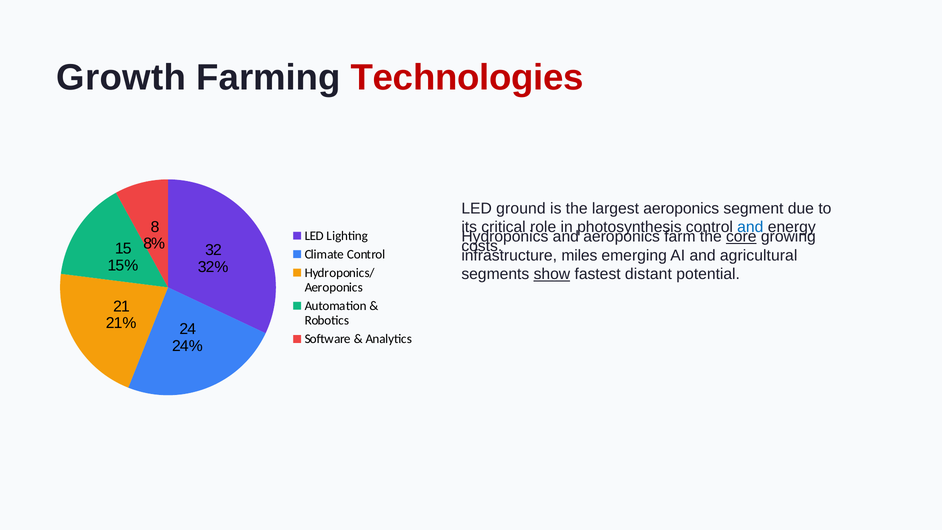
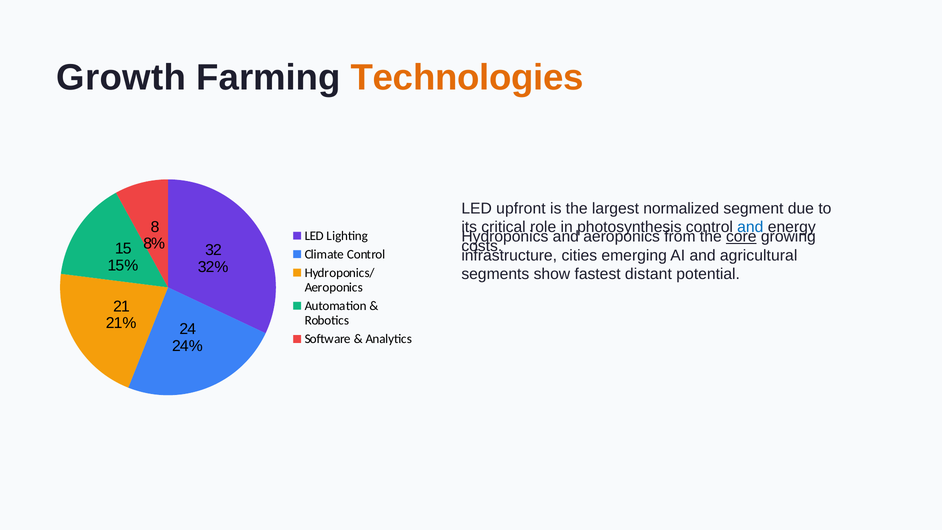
Technologies colour: red -> orange (467, 78)
ground: ground -> upfront (521, 208)
largest aeroponics: aeroponics -> normalized (681, 208)
farm: farm -> from (680, 237)
miles: miles -> cities (579, 255)
show underline: present -> none (552, 274)
